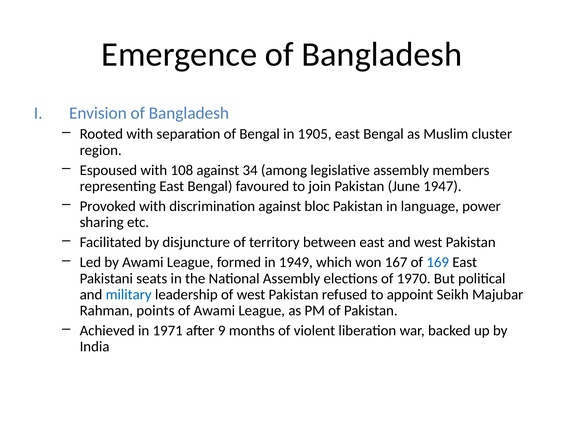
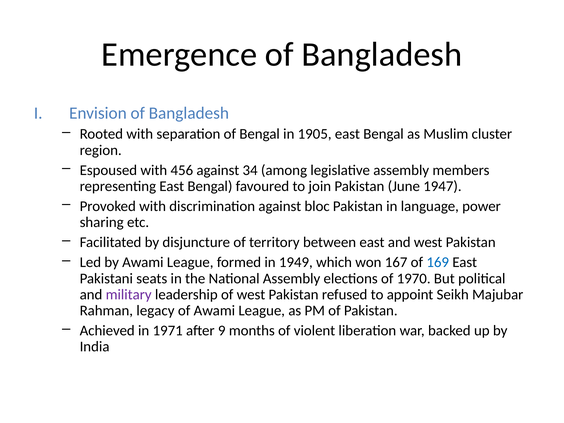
108: 108 -> 456 (182, 170)
military colour: blue -> purple (129, 295)
points: points -> legacy (155, 311)
